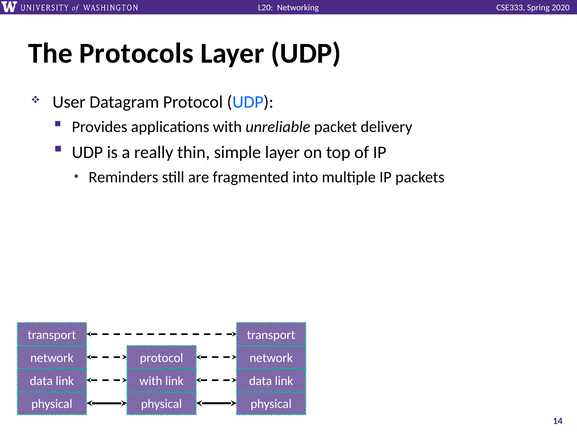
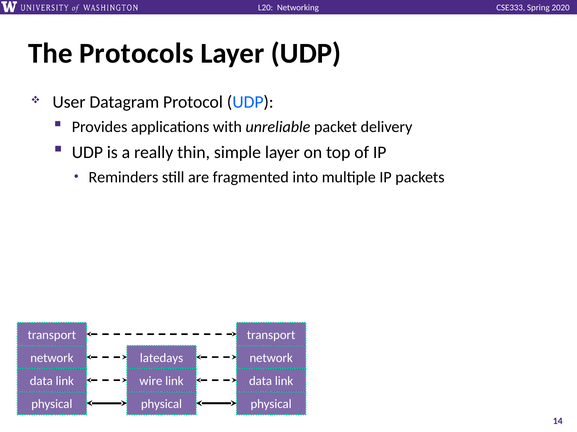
network protocol: protocol -> latedays (162, 359)
link with: with -> wire (151, 382)
